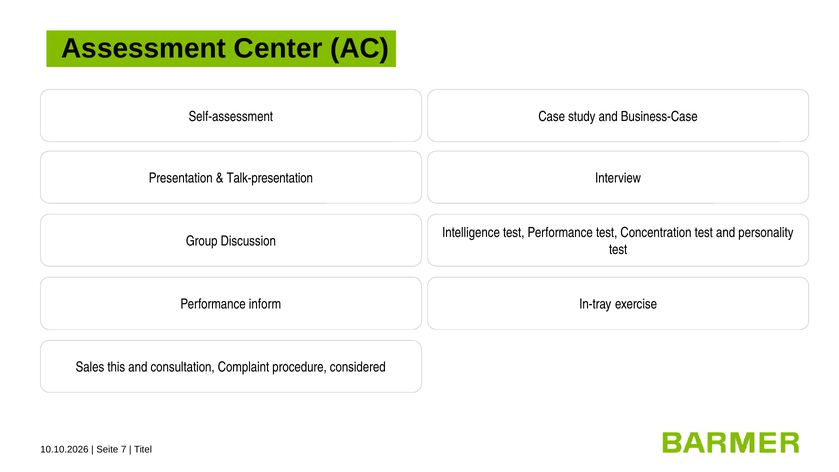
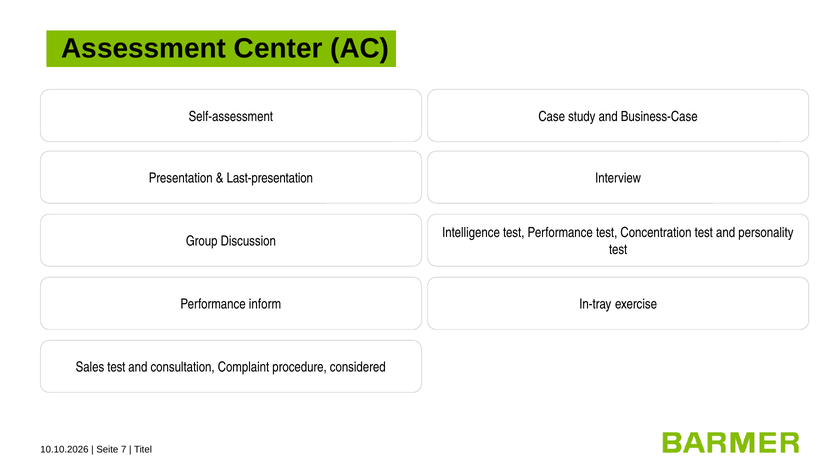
Talk-presentation: Talk-presentation -> Last-presentation (270, 178)
Sales this: this -> test (116, 367)
